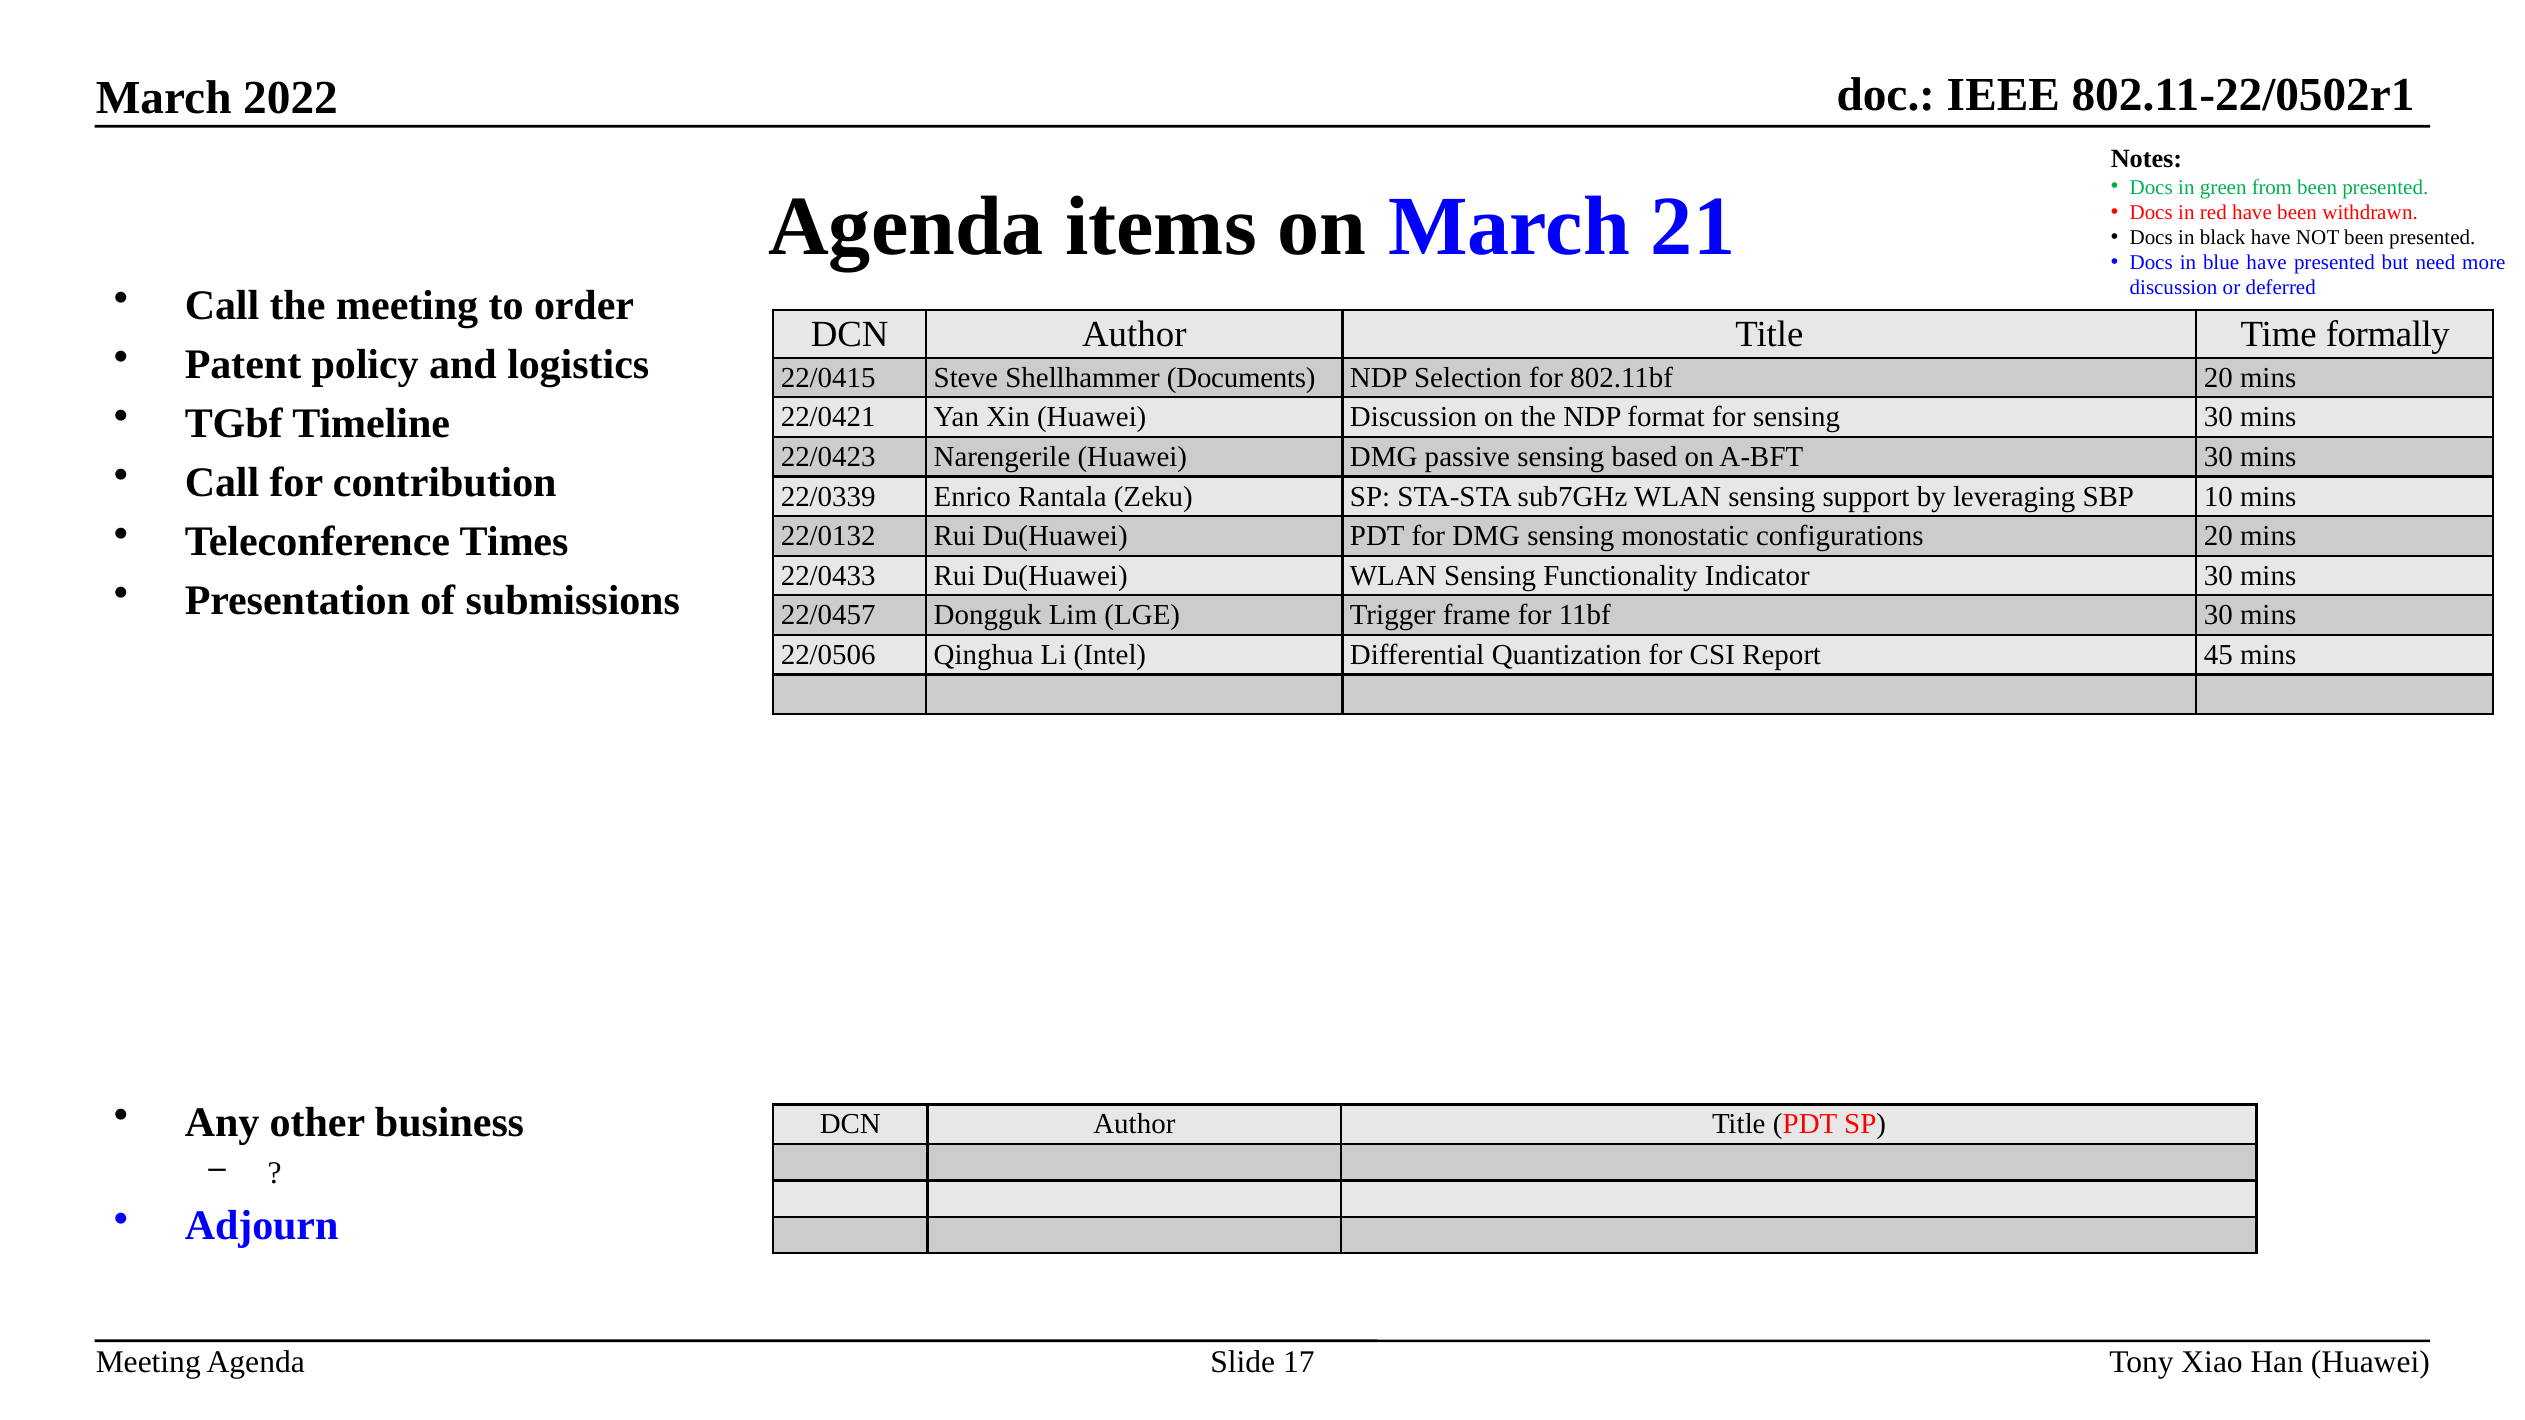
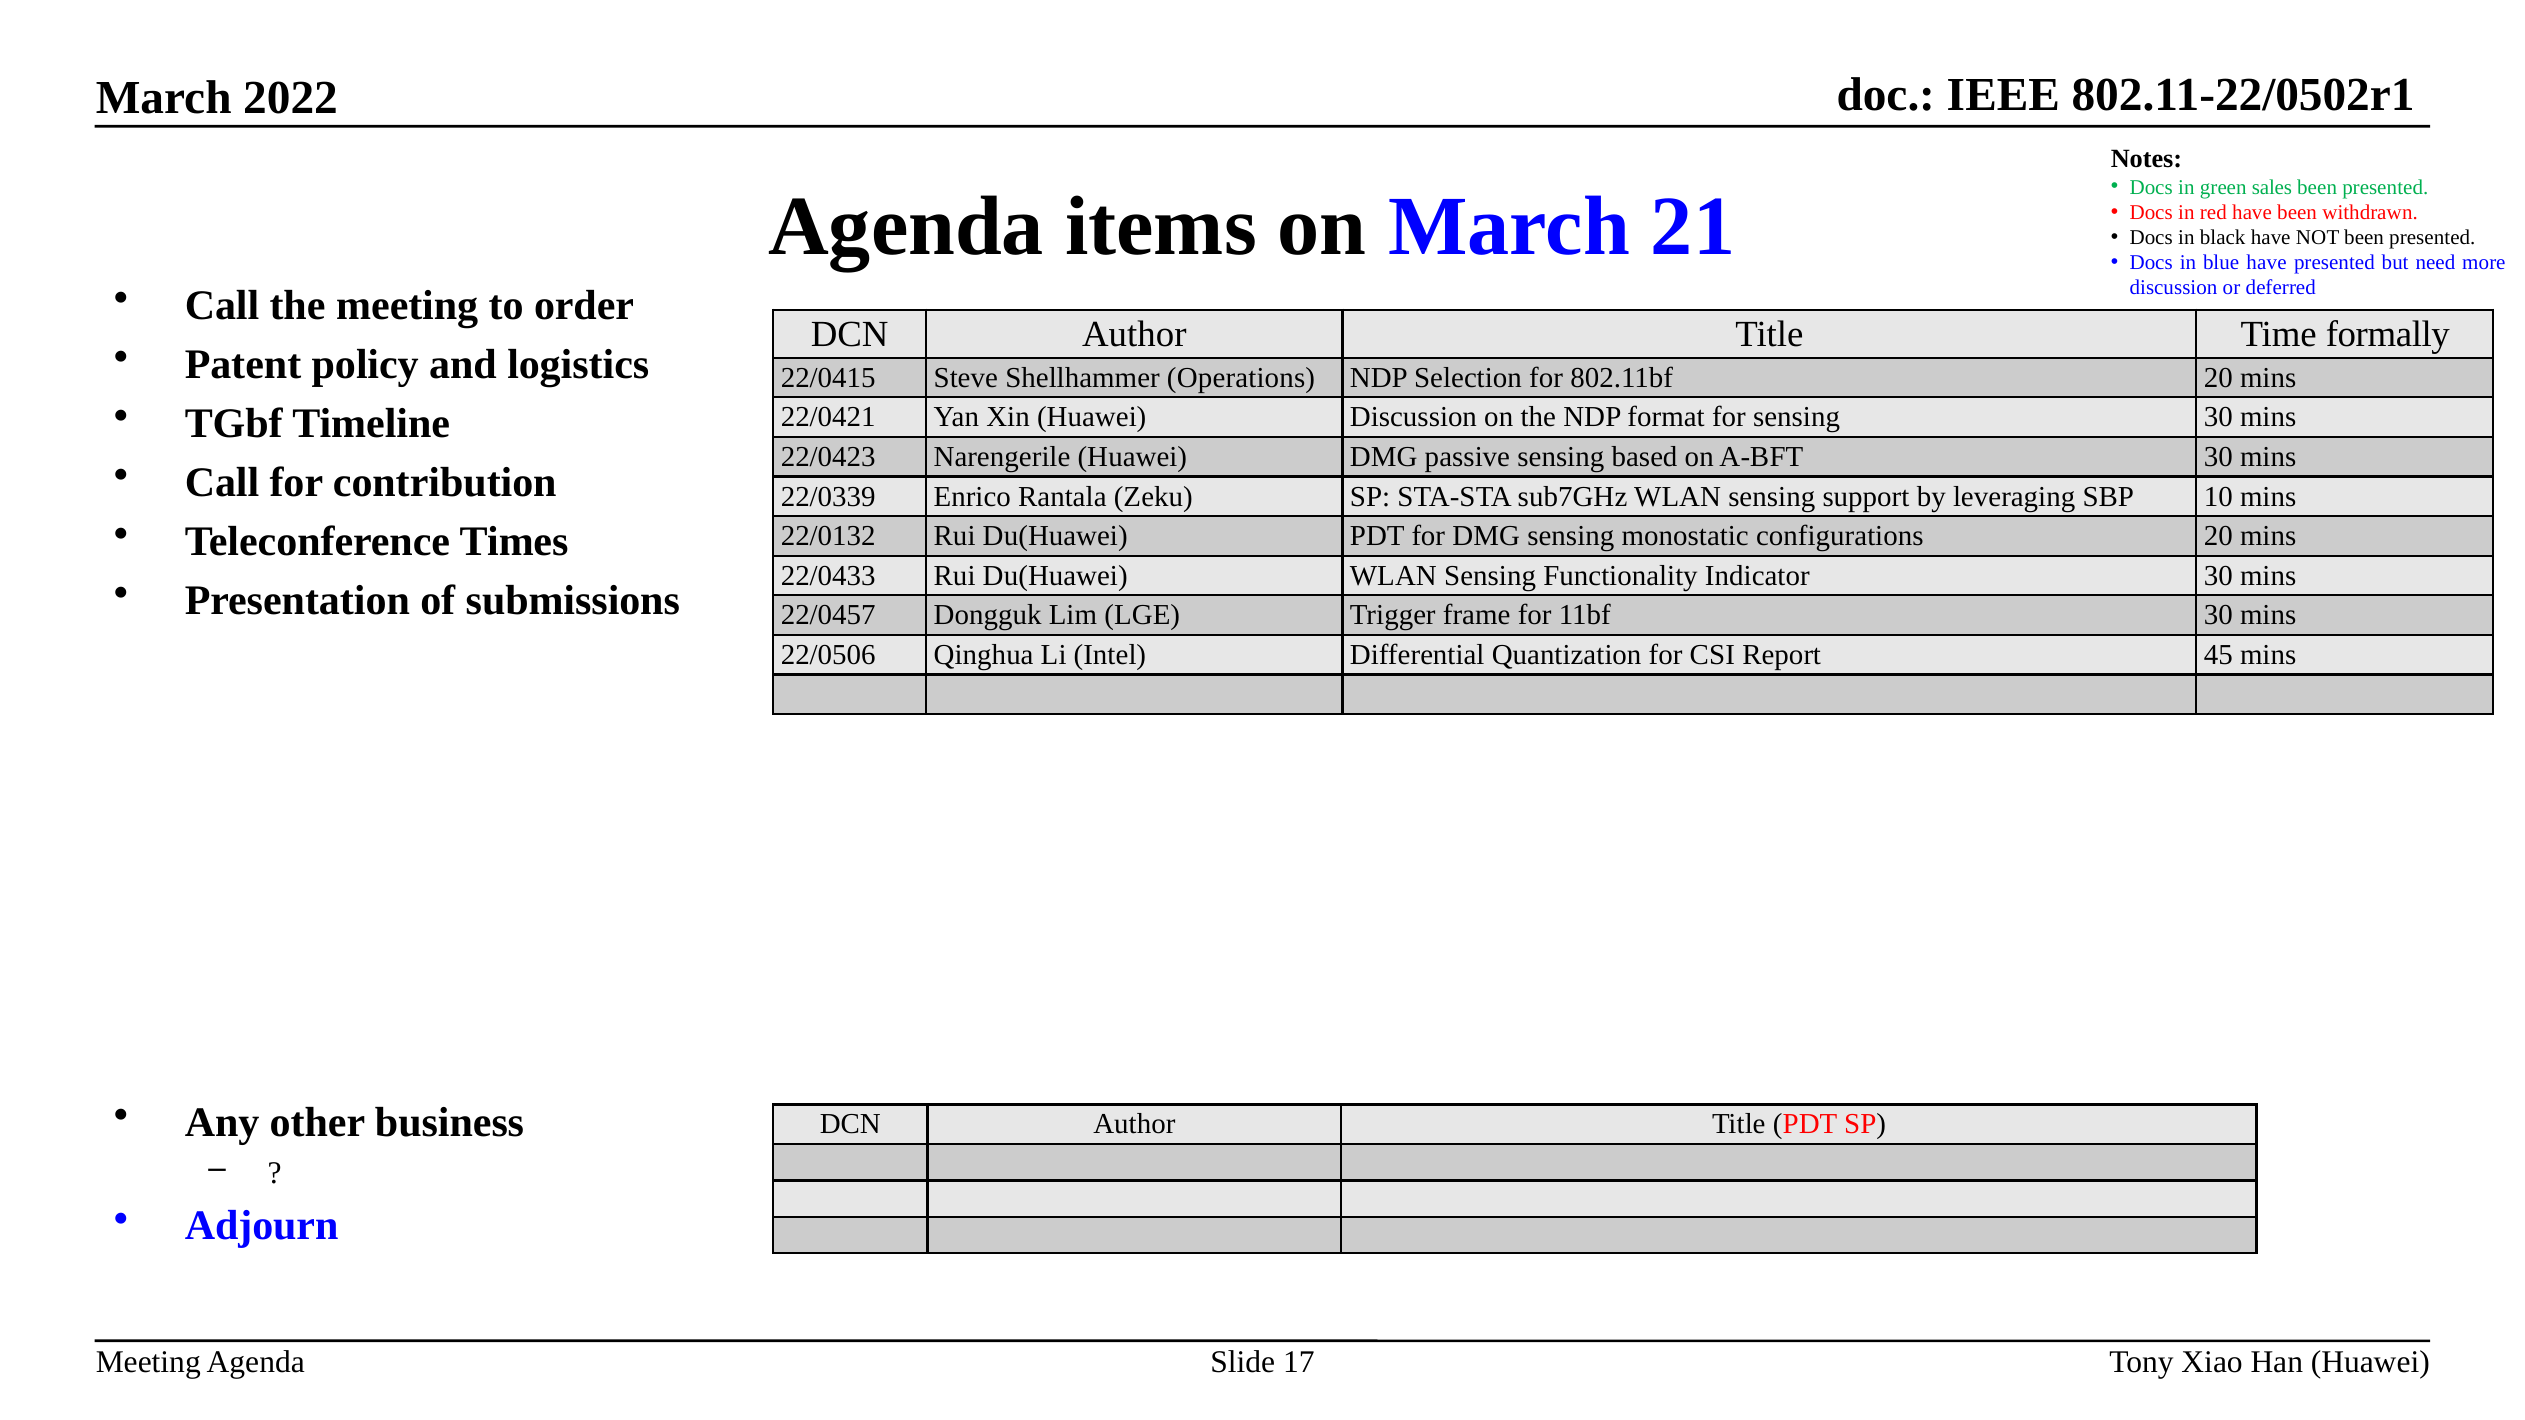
from: from -> sales (2272, 187)
Documents: Documents -> Operations (1241, 378)
